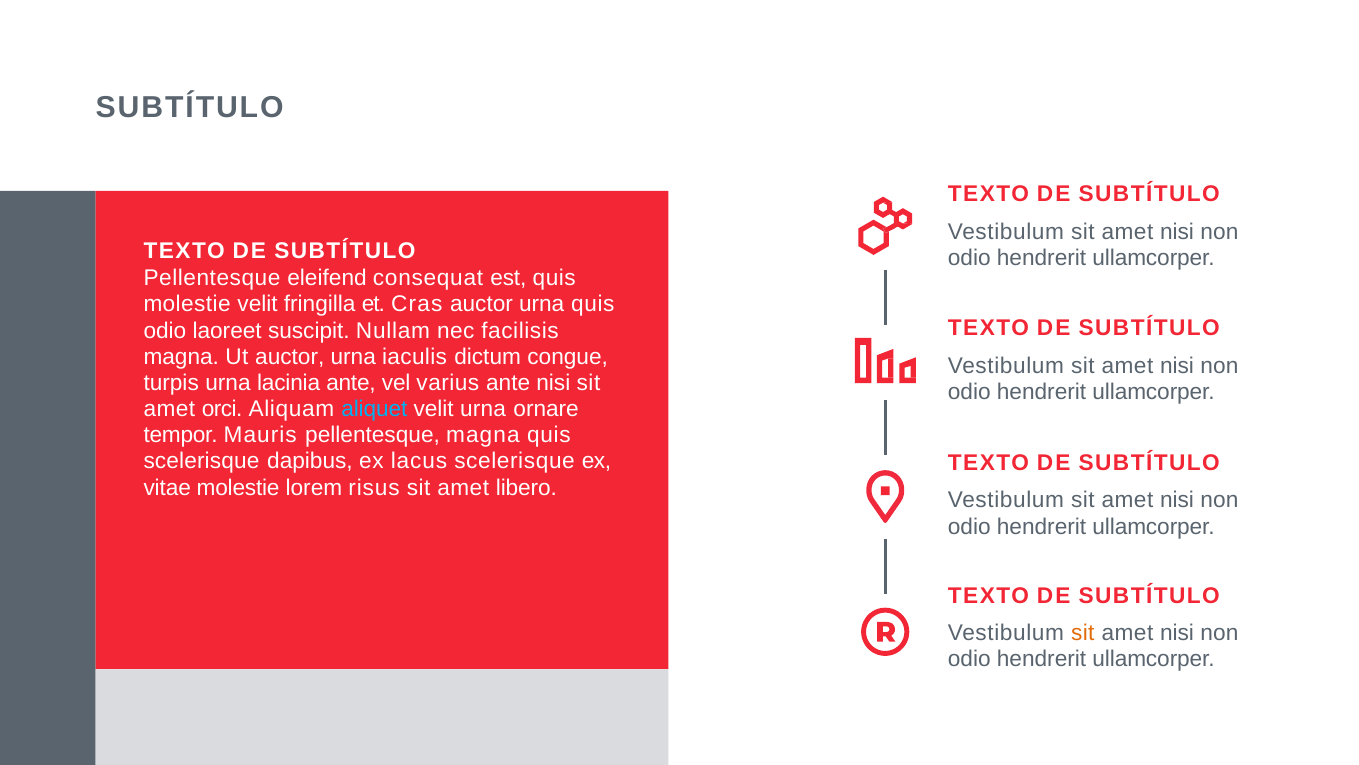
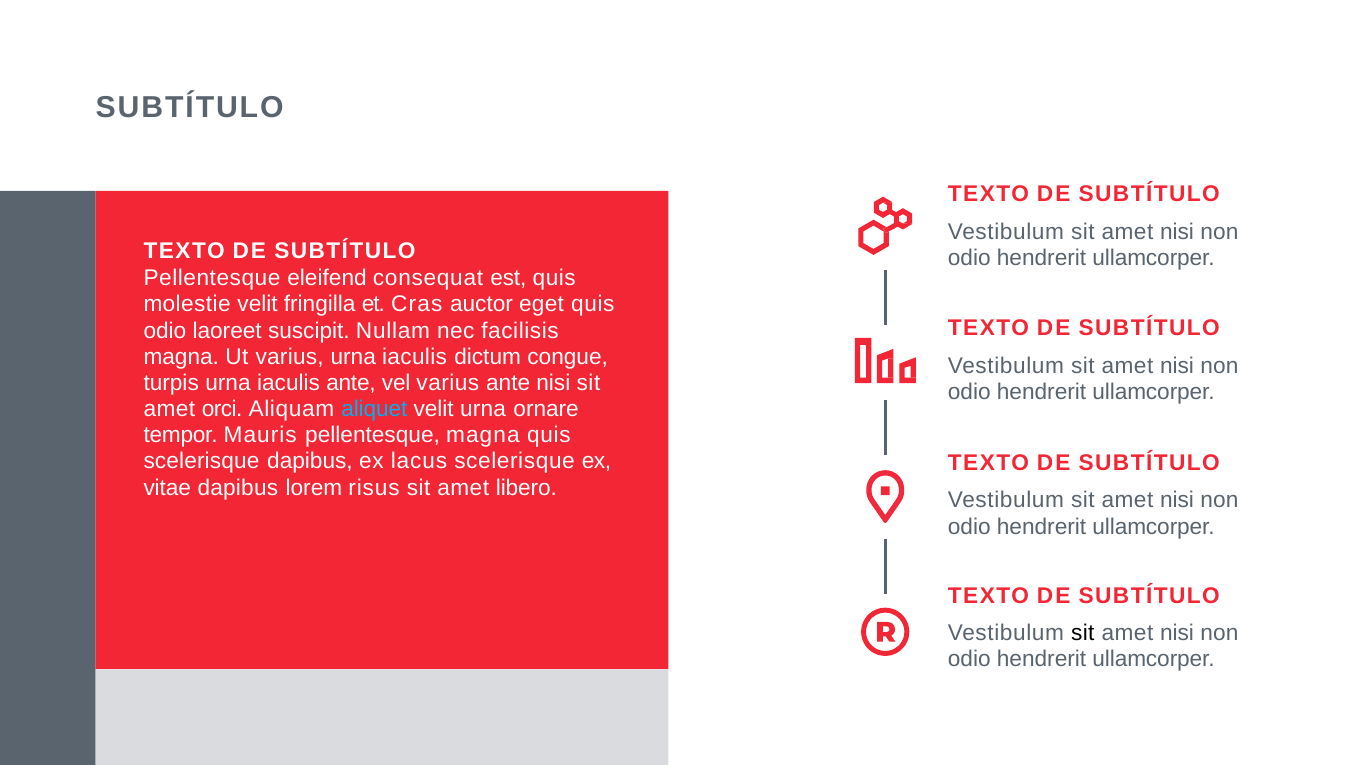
Cras auctor urna: urna -> eget (541, 304)
Ut auctor: auctor -> varius (290, 357)
lacinia: lacinia -> iaculis (289, 383)
vitae molestie: molestie -> dapibus (238, 487)
sit colour: orange -> black (1083, 633)
